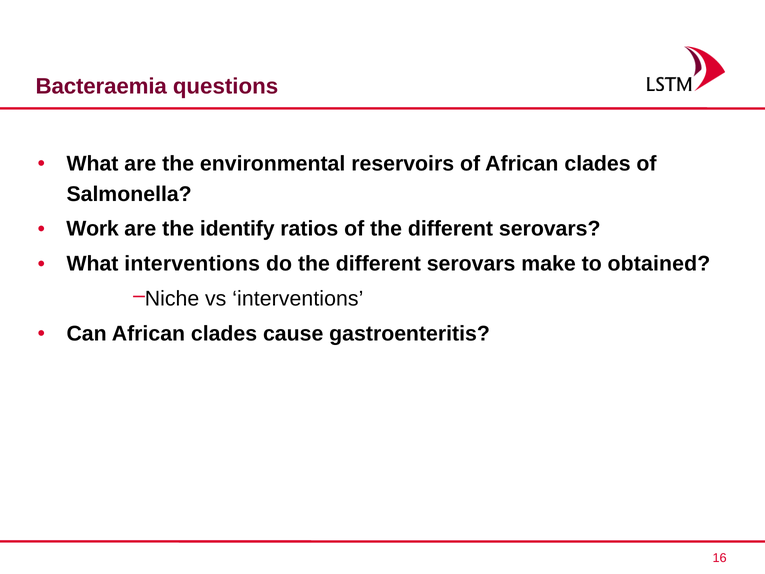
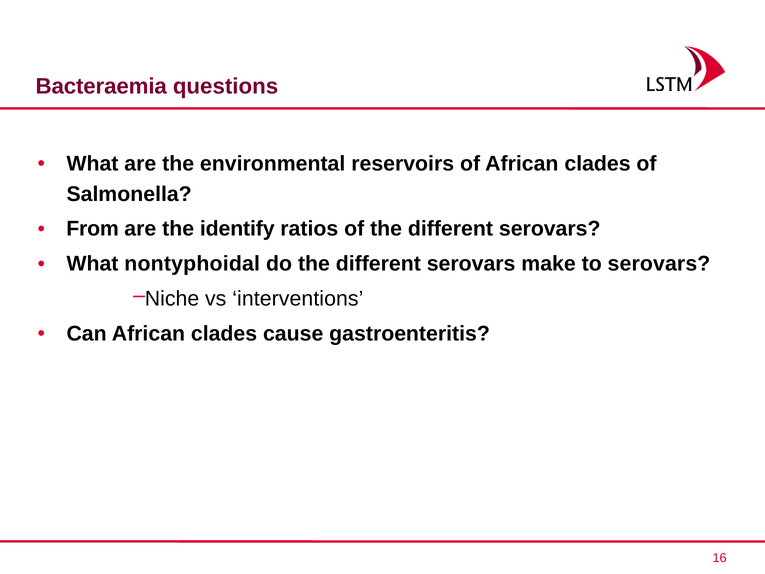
Work: Work -> From (93, 229)
What interventions: interventions -> nontyphoidal (192, 264)
to obtained: obtained -> serovars (659, 264)
